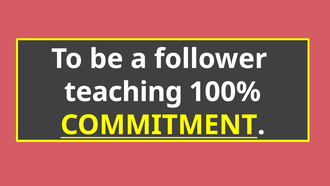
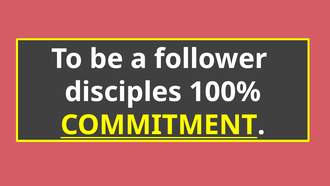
teaching: teaching -> disciples (123, 92)
